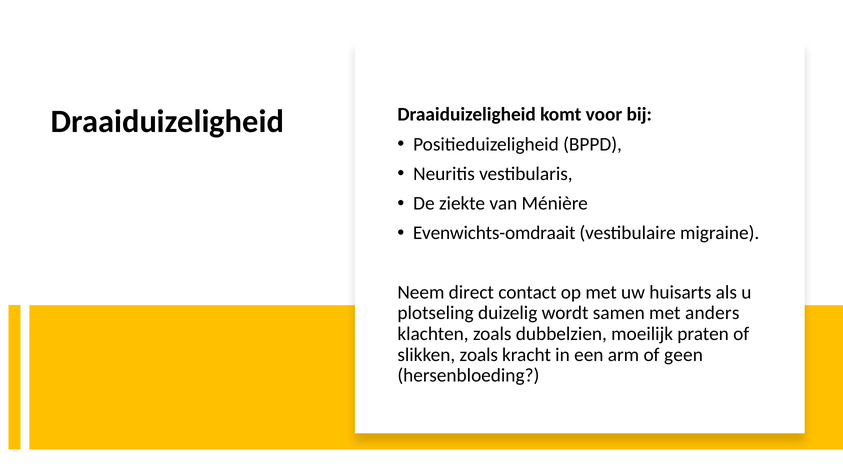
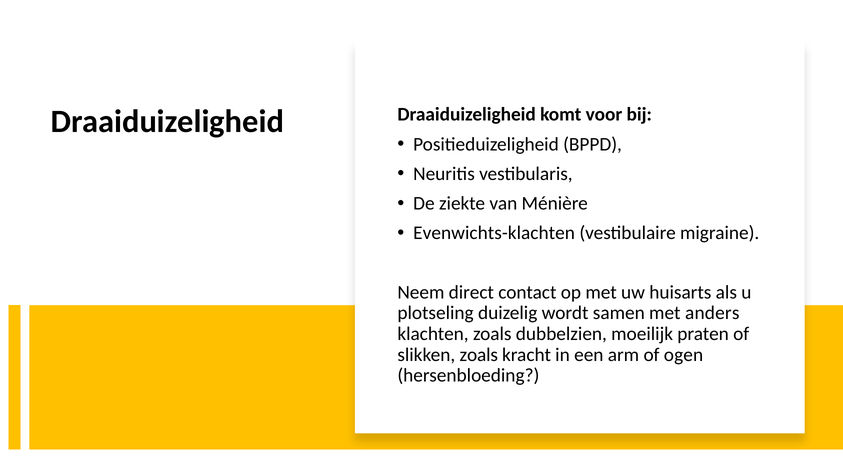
Evenwichts-omdraait: Evenwichts-omdraait -> Evenwichts-klachten (494, 233)
geen: geen -> ogen (684, 355)
